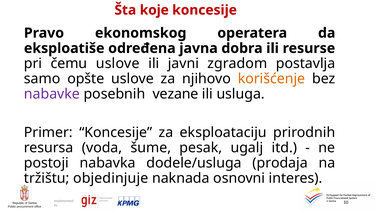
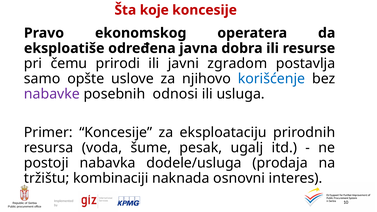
čemu uslove: uslove -> prirodi (118, 64)
korišćenje colour: orange -> blue (272, 79)
vezane: vezane -> odnosi (175, 94)
objedinjuje: objedinjuje -> kombinaciji (111, 178)
